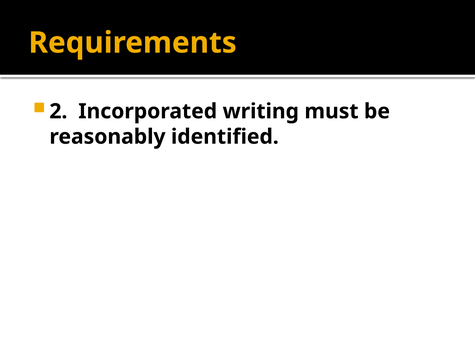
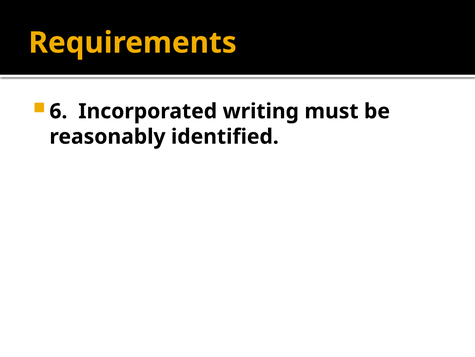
2: 2 -> 6 (58, 111)
